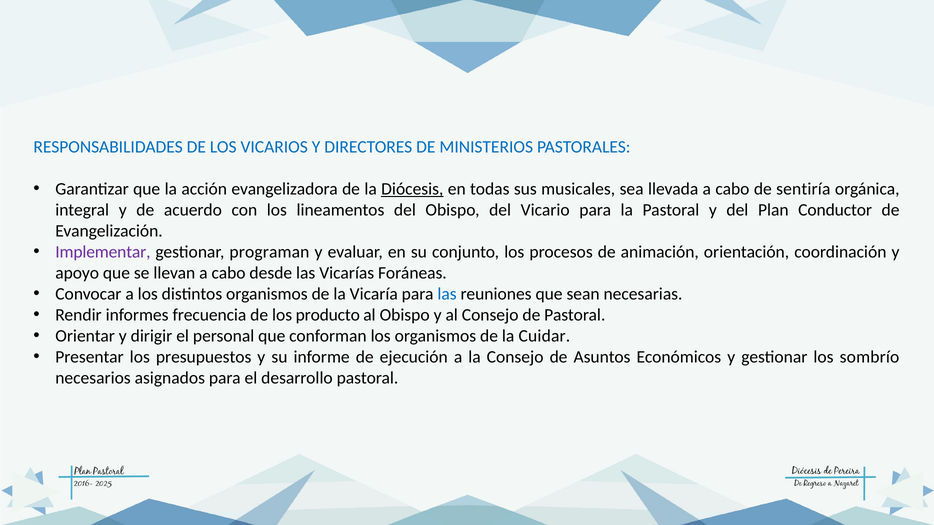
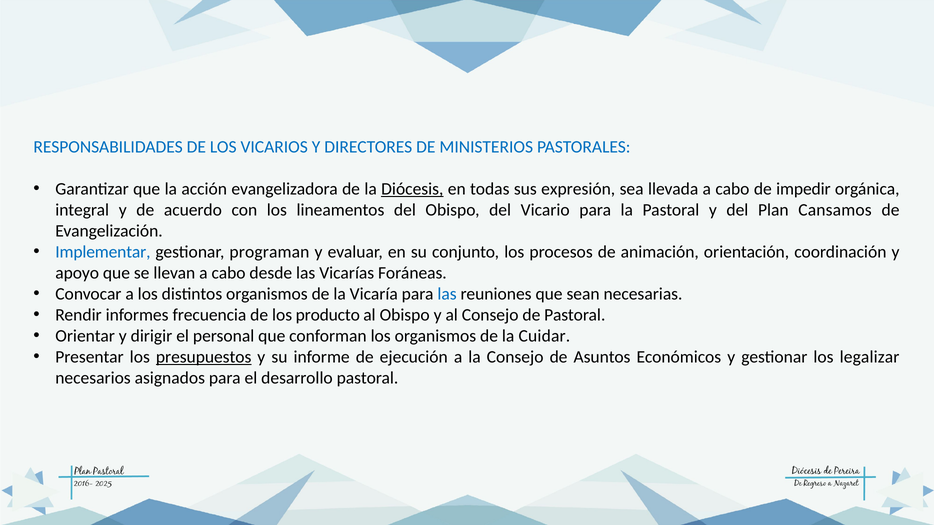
musicales: musicales -> expresión (578, 189)
sentiría: sentiría -> impedir (803, 189)
Conductor: Conductor -> Cansamos (835, 210)
Implementar colour: purple -> blue (103, 252)
presupuestos underline: none -> present (204, 357)
sombrío: sombrío -> legalizar (870, 357)
